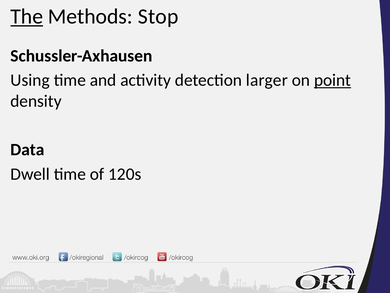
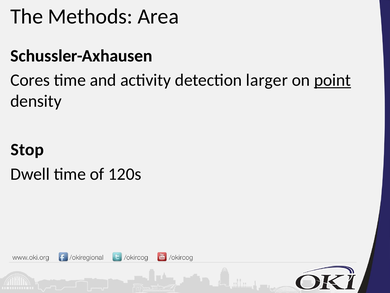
The underline: present -> none (27, 16)
Stop: Stop -> Area (158, 16)
Using: Using -> Cores (30, 80)
Data: Data -> Stop (27, 149)
